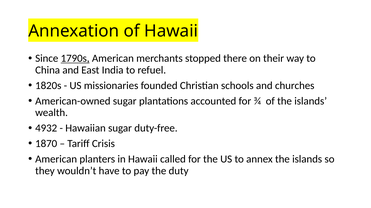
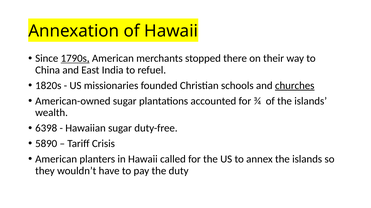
churches underline: none -> present (295, 86)
4932: 4932 -> 6398 (46, 129)
1870: 1870 -> 5890 (46, 144)
